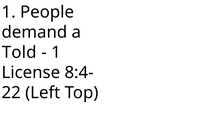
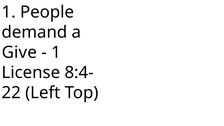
Told: Told -> Give (19, 52)
